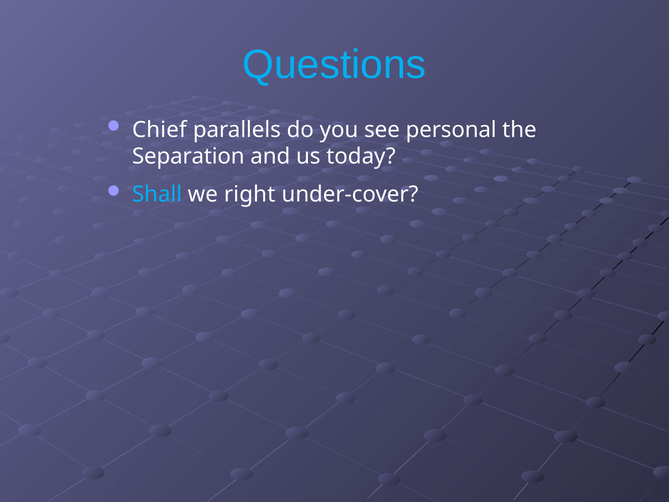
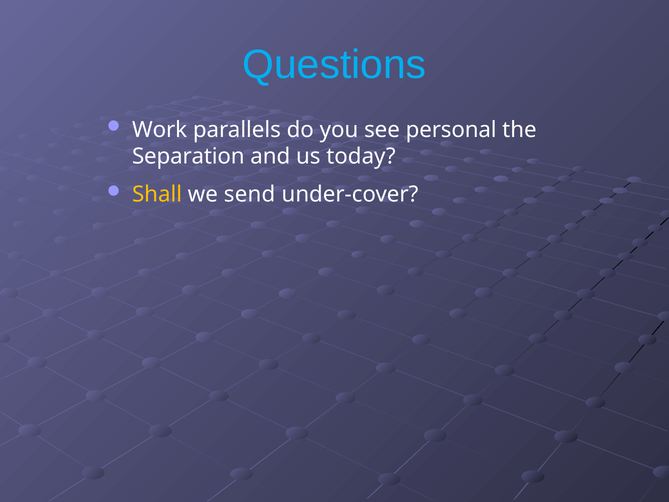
Chief: Chief -> Work (160, 130)
Shall colour: light blue -> yellow (157, 194)
right: right -> send (250, 194)
